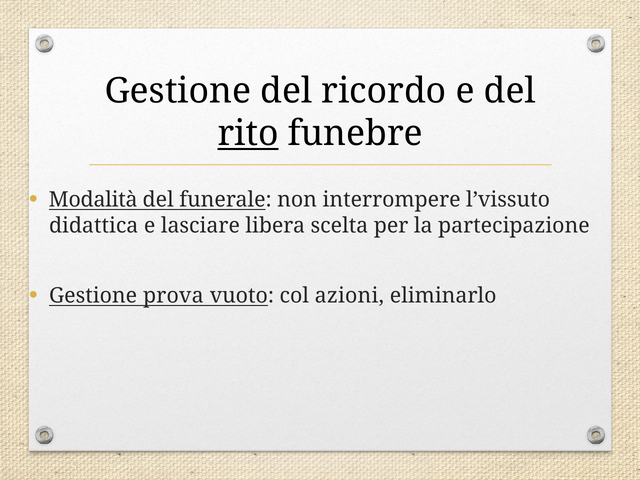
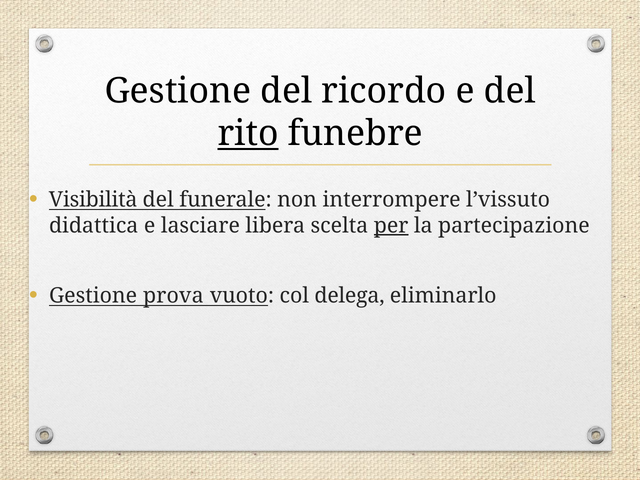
Modalità: Modalità -> Visibilità (93, 200)
per underline: none -> present (391, 225)
azioni: azioni -> delega (350, 296)
